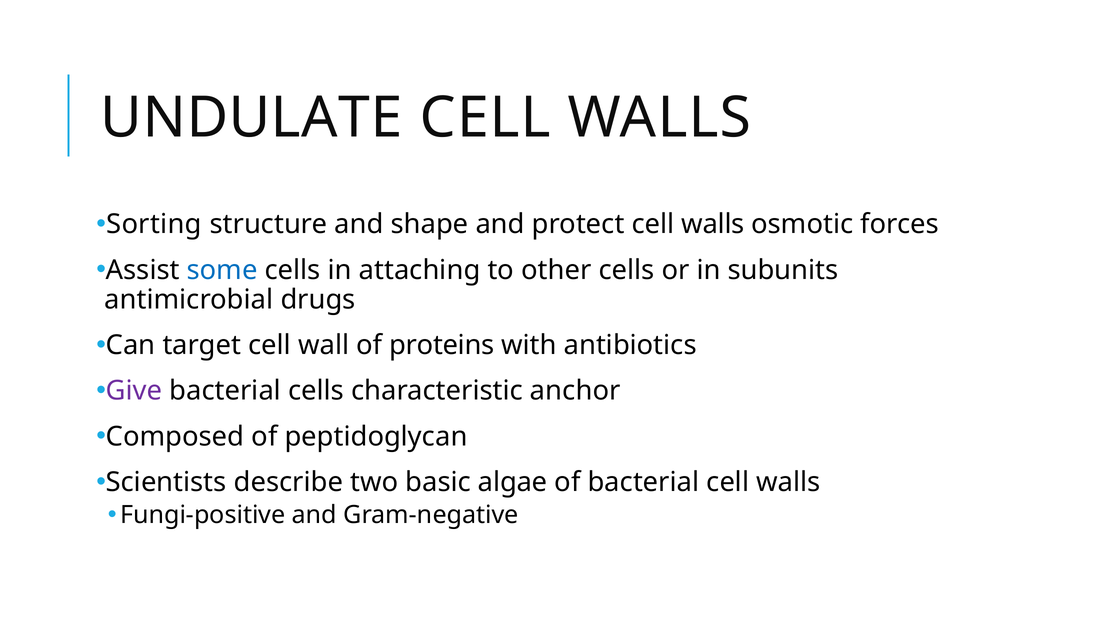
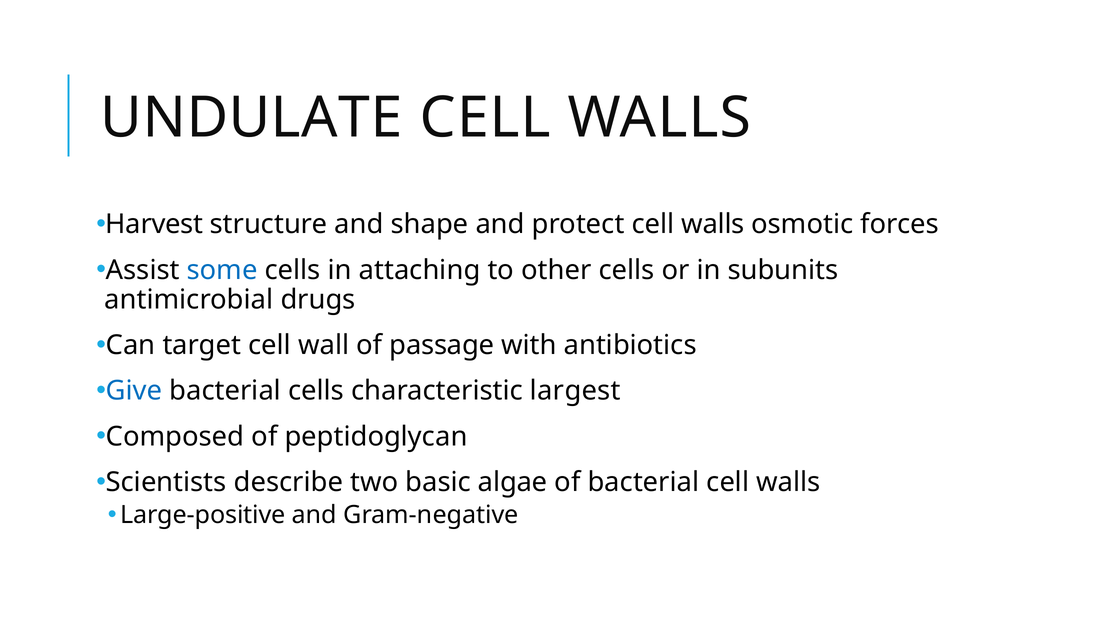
Sorting: Sorting -> Harvest (154, 224)
proteins: proteins -> passage (442, 345)
Give colour: purple -> blue (134, 391)
anchor: anchor -> largest (575, 391)
Fungi-positive: Fungi-positive -> Large-positive (203, 515)
